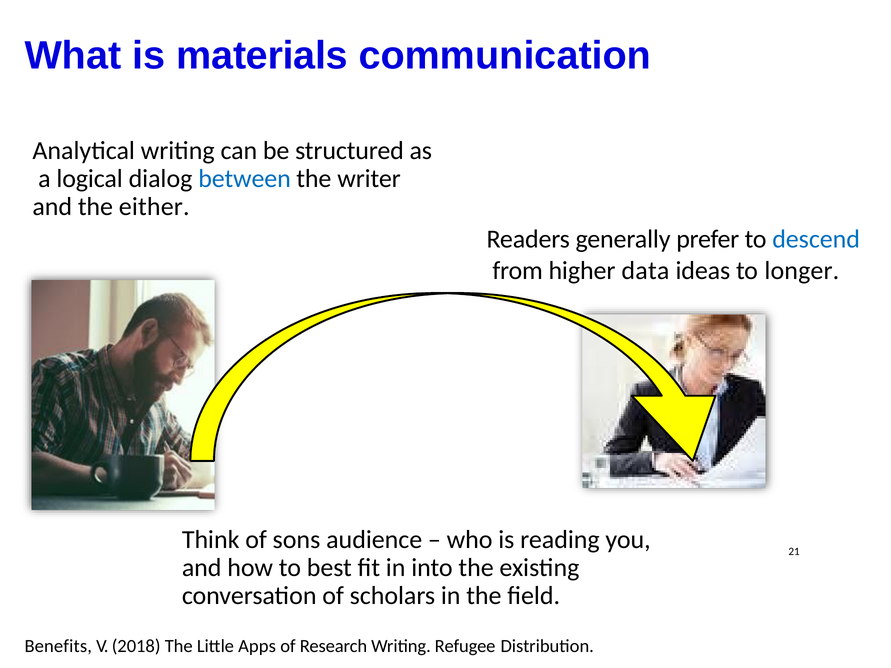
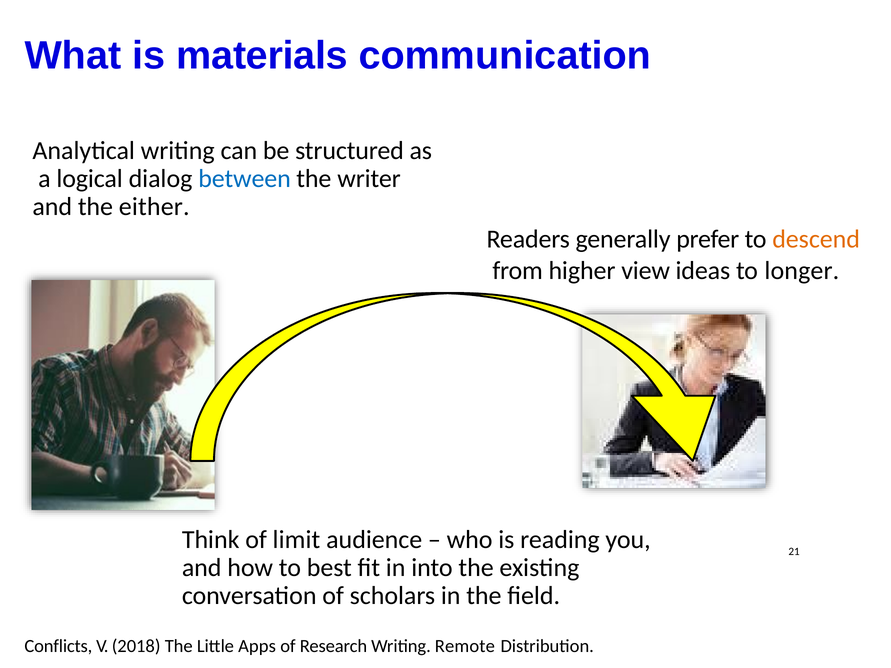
descend colour: blue -> orange (816, 239)
data: data -> view (646, 271)
sons: sons -> limit (296, 540)
Benefits: Benefits -> Conflicts (58, 646)
Refugee: Refugee -> Remote (465, 646)
